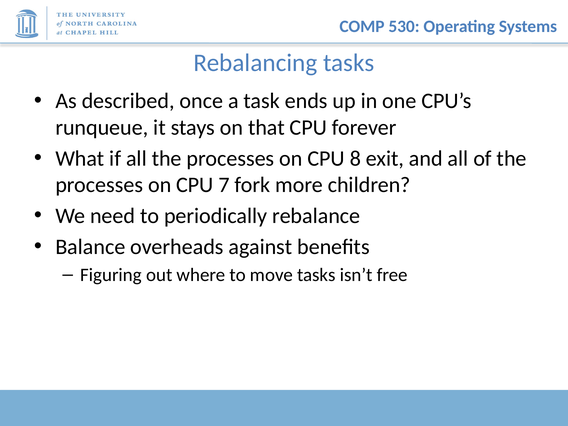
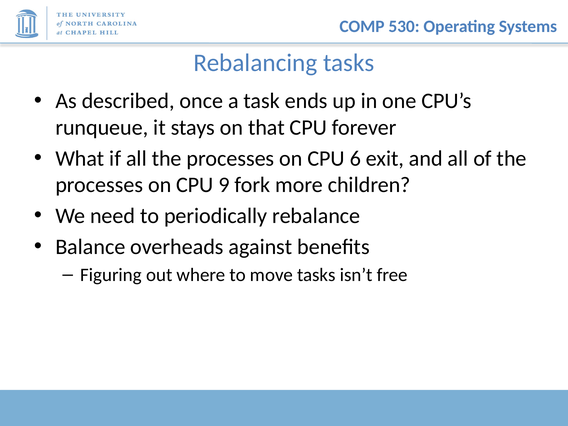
8: 8 -> 6 (355, 158)
7: 7 -> 9 (224, 185)
